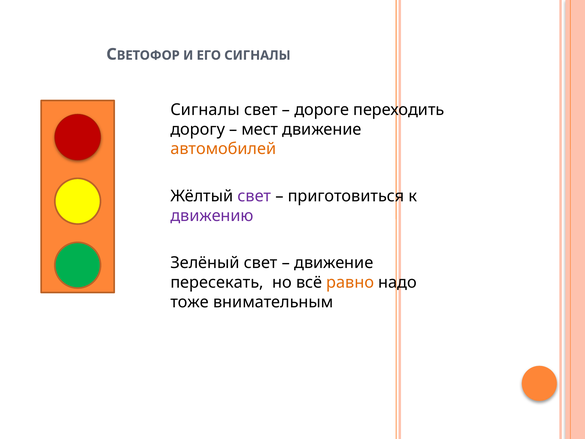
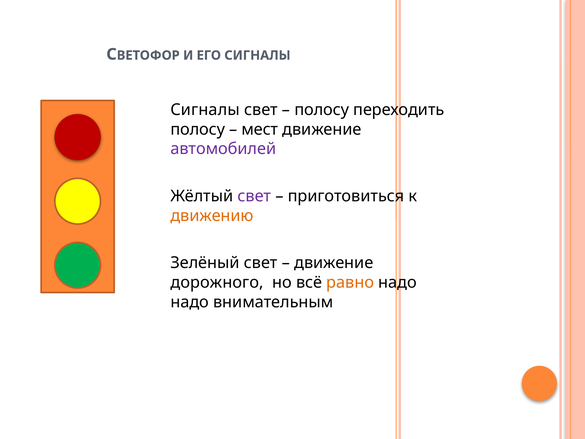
дороге: дороге -> полосу (322, 110)
дорогу: дорогу -> полосу (198, 129)
автомобилей colour: orange -> purple (223, 149)
движению colour: purple -> orange (212, 216)
пересекать: пересекать -> дорожного (217, 282)
тоже: тоже -> надо (190, 302)
